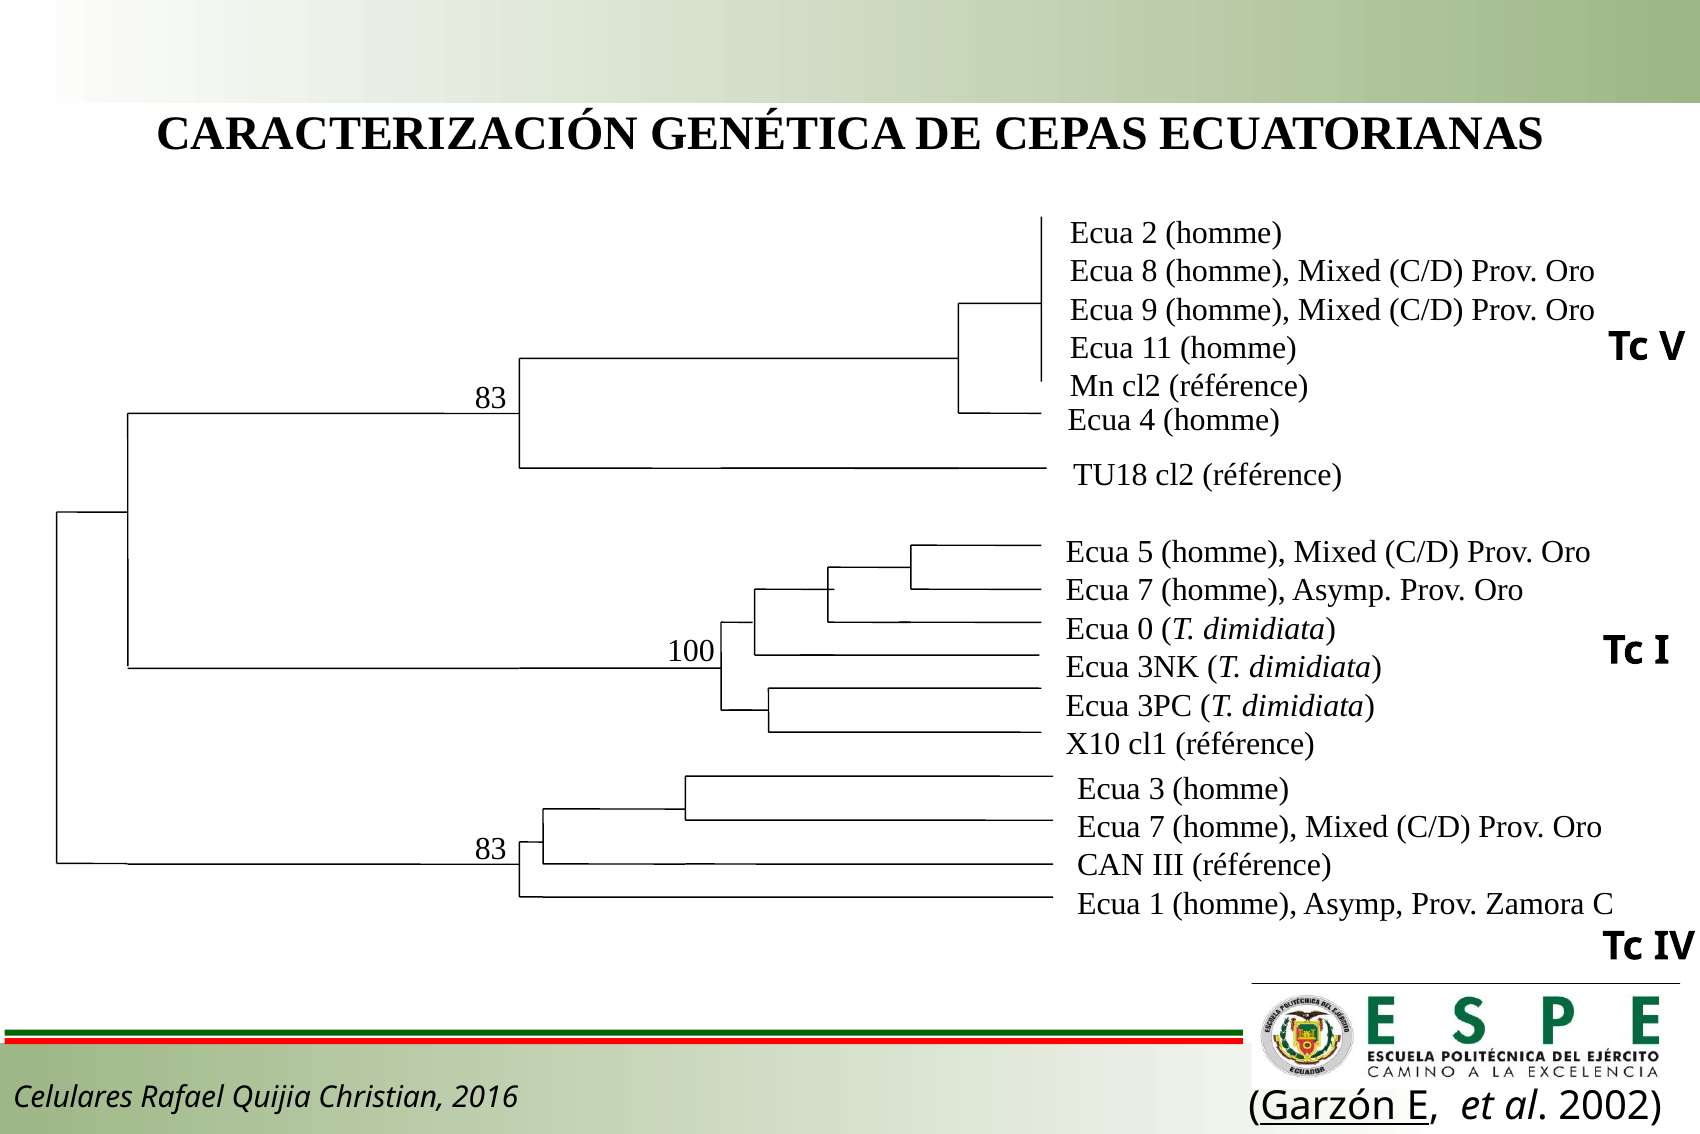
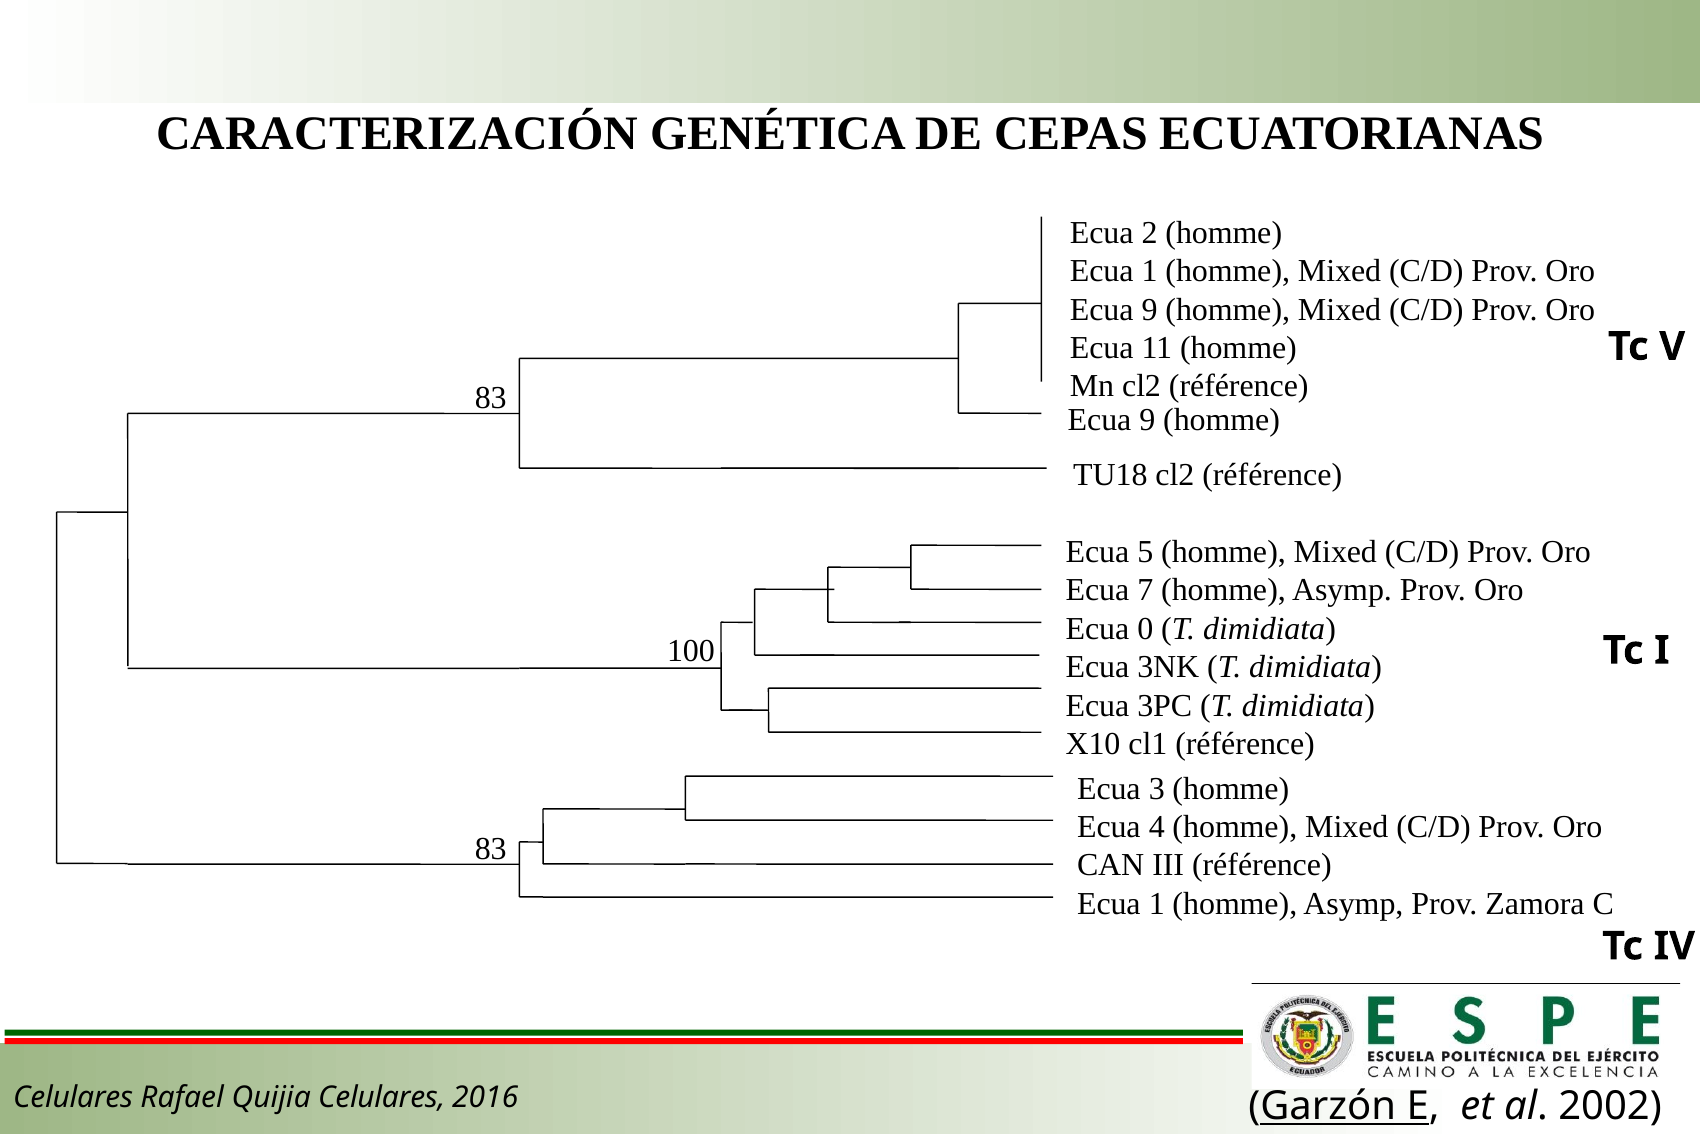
8: 8 -> 1 (1150, 271)
4: 4 -> 9 (1147, 420)
7: 7 -> 4 (1157, 827)
Quijia Christian: Christian -> Celulares (382, 1097)
